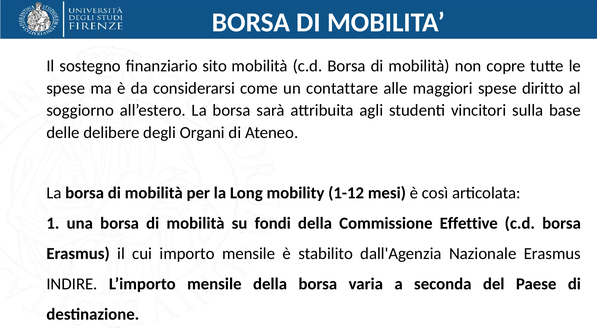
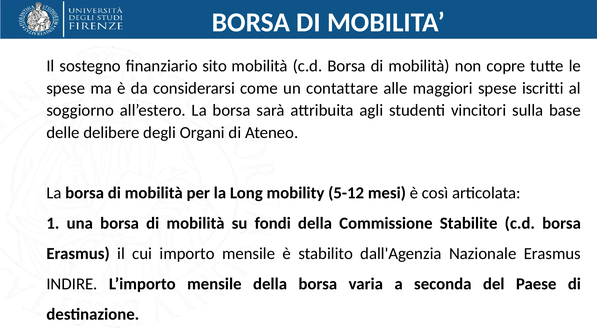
diritto: diritto -> iscritti (543, 88)
1-12: 1-12 -> 5-12 (346, 193)
Effettive: Effettive -> Stabilite (469, 223)
